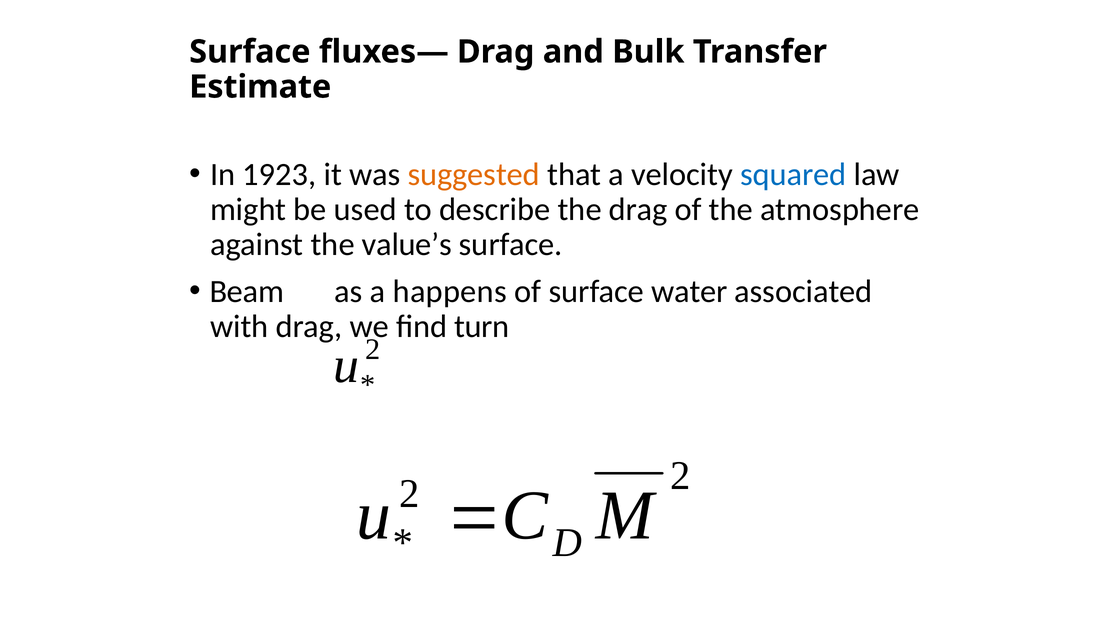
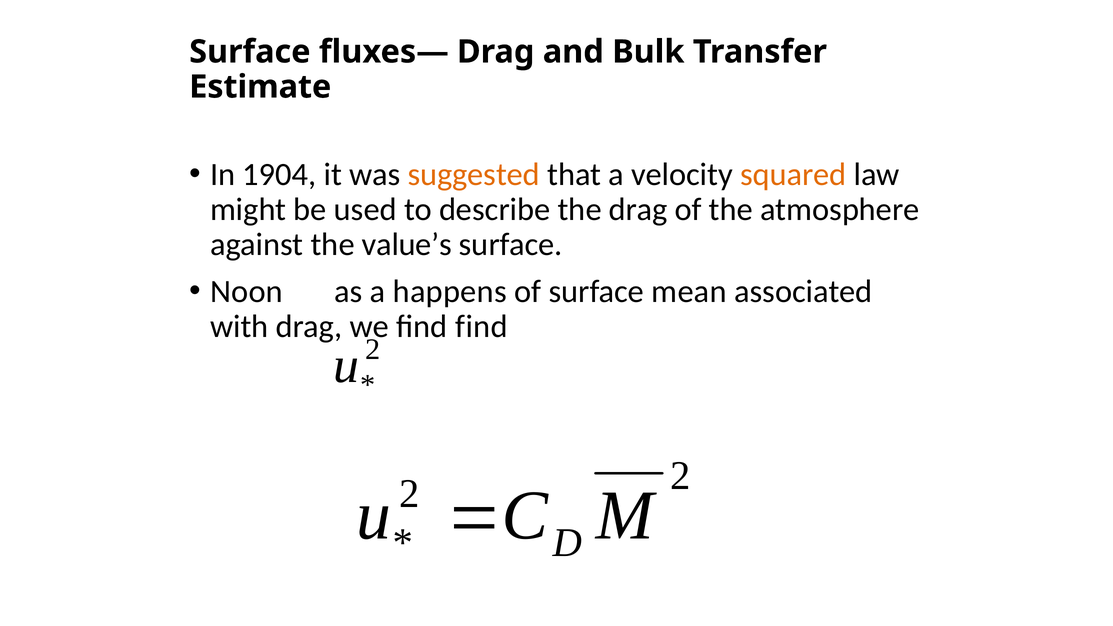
1923: 1923 -> 1904 (279, 175)
squared colour: blue -> orange (793, 175)
Beam: Beam -> Noon (247, 291)
water: water -> mean (689, 291)
find turn: turn -> find (482, 326)
